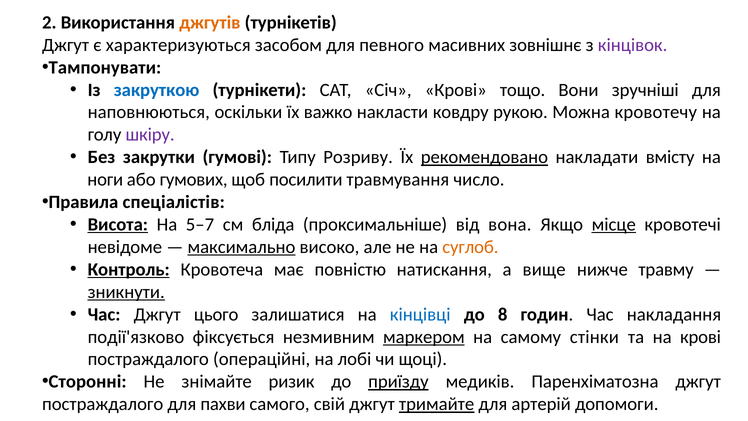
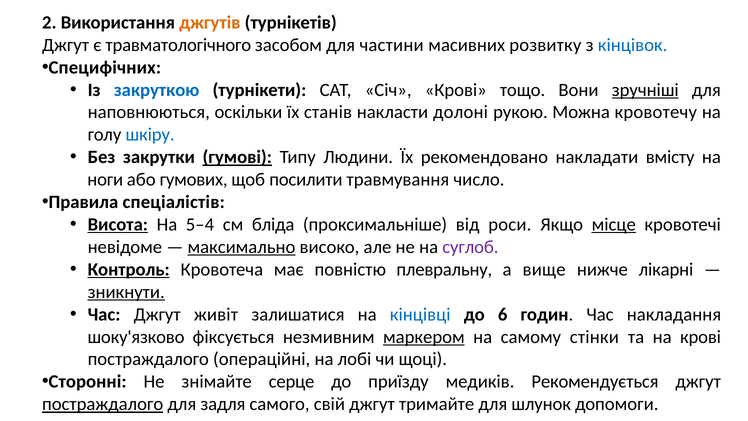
характеризуються: характеризуються -> травматологічного (178, 45)
певного: певного -> частини (392, 45)
зовнішнє: зовнішнє -> розвитку (545, 45)
кінцівок colour: purple -> blue (633, 45)
Тампонувати: Тампонувати -> Специфічних (105, 67)
зручніші underline: none -> present (645, 90)
важко: важко -> станів (328, 112)
ковдру: ковдру -> долоні (461, 112)
шкіру colour: purple -> blue (150, 135)
гумові underline: none -> present (237, 157)
Розриву: Розриву -> Людини (358, 157)
рекомендовано underline: present -> none (484, 157)
5–7: 5–7 -> 5–4 (200, 224)
вона: вона -> роси (510, 224)
суглоб colour: orange -> purple (470, 247)
натискання: натискання -> плевральну (444, 269)
травму: травму -> лікарні (666, 269)
цього: цього -> живіт (216, 314)
8: 8 -> 6 (503, 314)
події'язково: події'язково -> шоку'язково (136, 337)
ризик: ризик -> серце (292, 382)
приїзду underline: present -> none (398, 382)
Паренхіматозна: Паренхіматозна -> Рекомендується (595, 382)
постраждалого underline: none -> present (103, 404)
пахви: пахви -> задля (223, 404)
тримайте underline: present -> none (437, 404)
артерій: артерій -> шлунок (541, 404)
